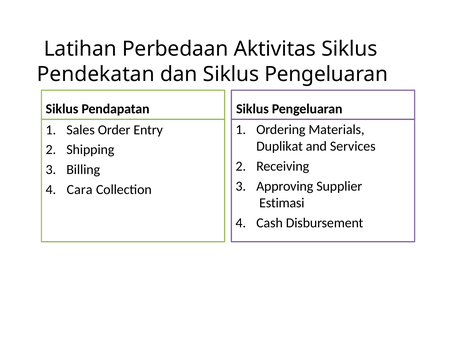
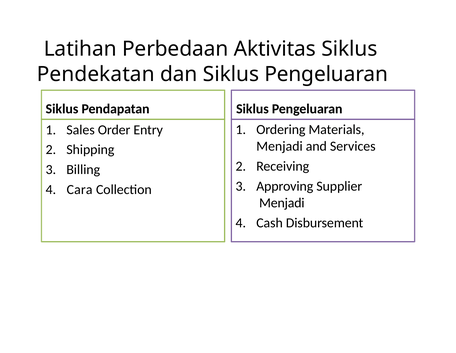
Duplikat: Duplikat -> Menjadi (279, 146)
Estimasi: Estimasi -> Menjadi (282, 202)
